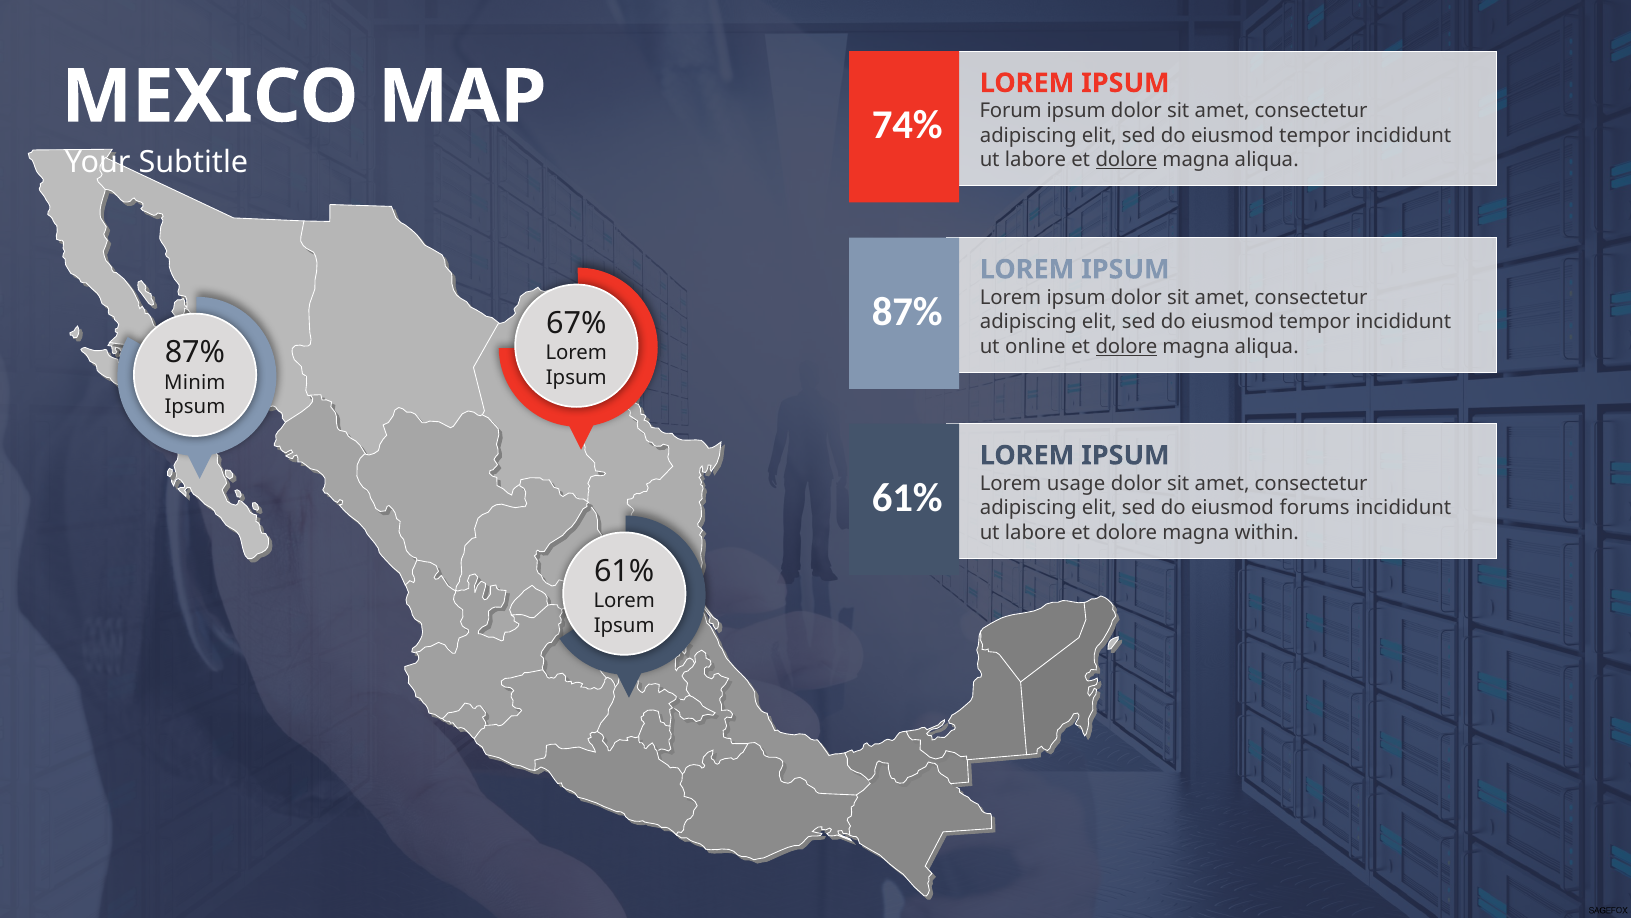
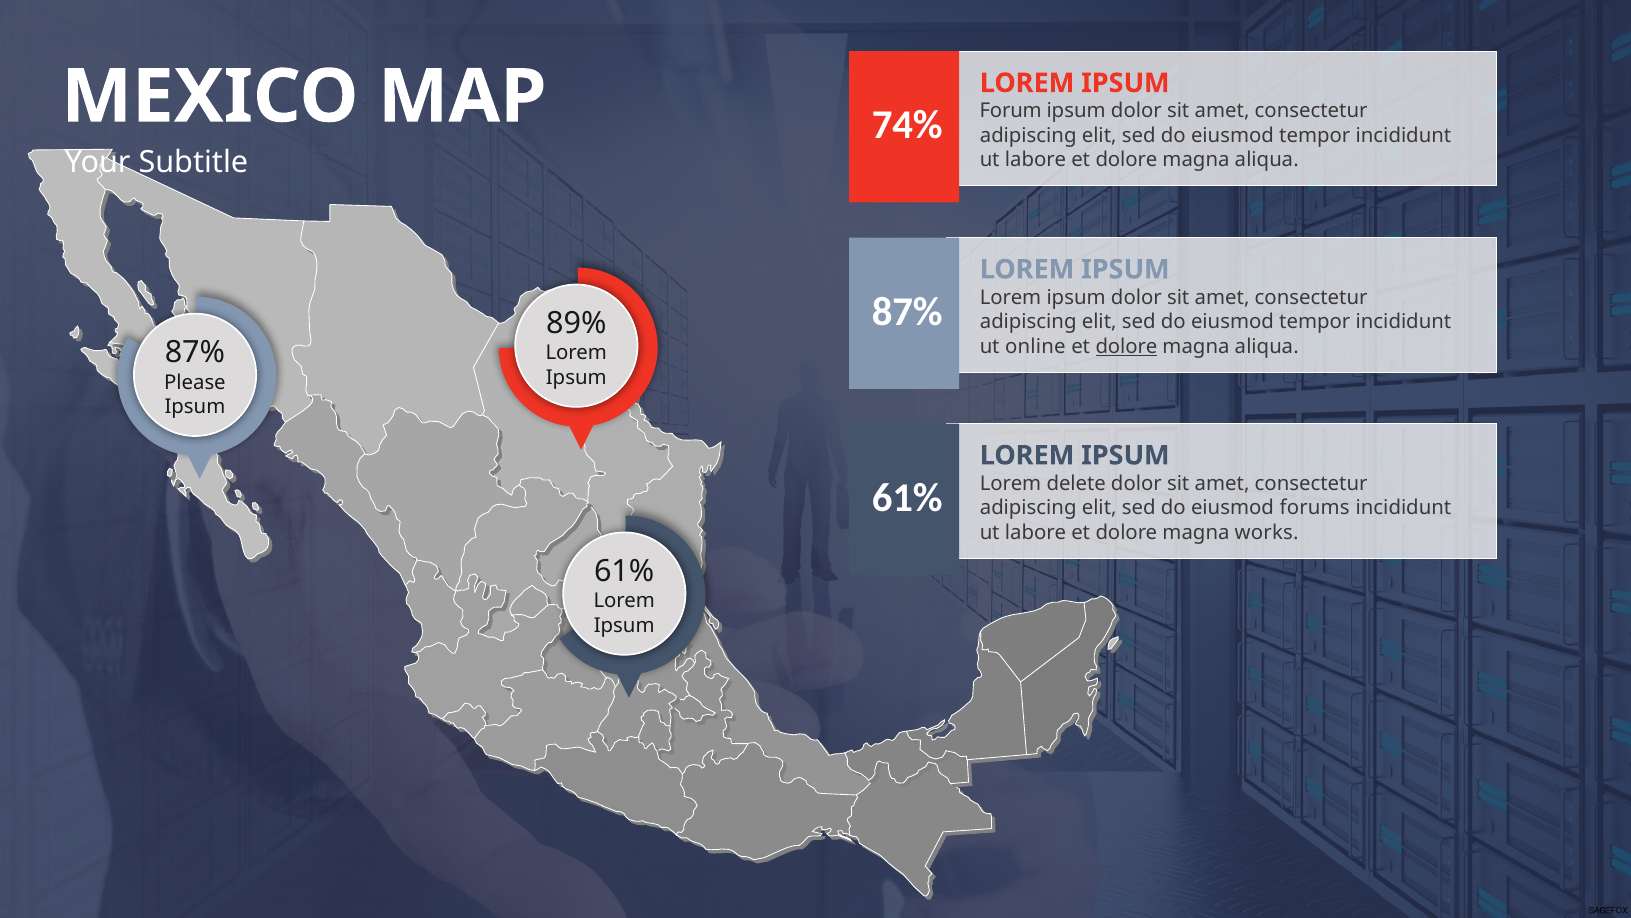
dolore underline: present -> none (1126, 160)
67%: 67% -> 89% (576, 323)
Minim: Minim -> Please (195, 382)
usage: usage -> delete (1076, 483)
within: within -> works (1267, 532)
